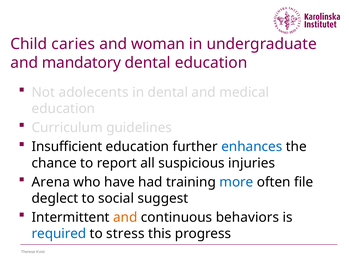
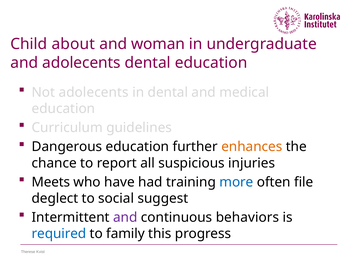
caries: caries -> about (73, 44)
and mandatory: mandatory -> adolecents (81, 63)
Insufficient: Insufficient -> Dangerous (67, 147)
enhances colour: blue -> orange (252, 147)
Arena: Arena -> Meets (51, 182)
and colour: orange -> purple (125, 217)
stress: stress -> family (125, 233)
